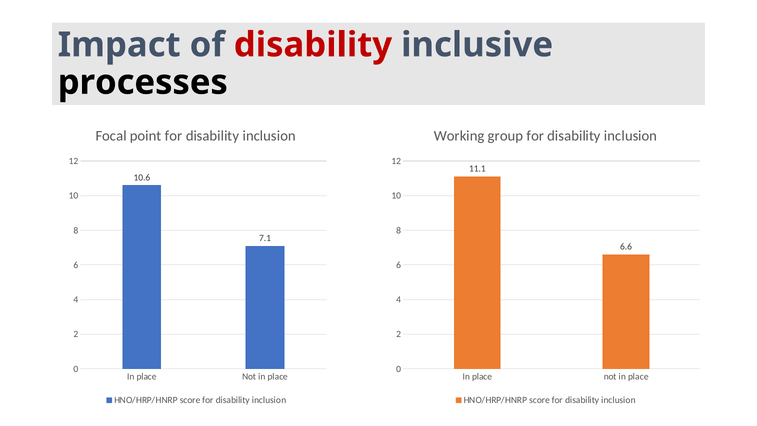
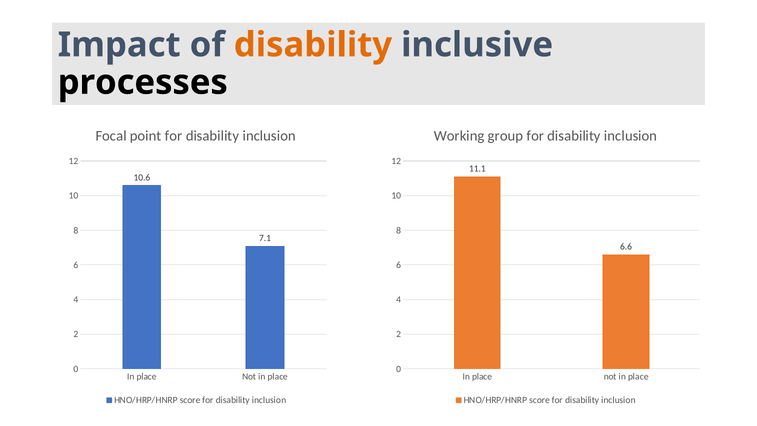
disability colour: red -> orange (313, 45)
